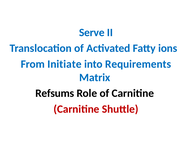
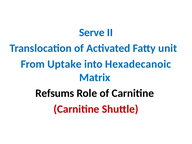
ions: ions -> unit (168, 48)
Initiate: Initiate -> Uptake (64, 64)
Requirements: Requirements -> Hexadecanoic (138, 64)
